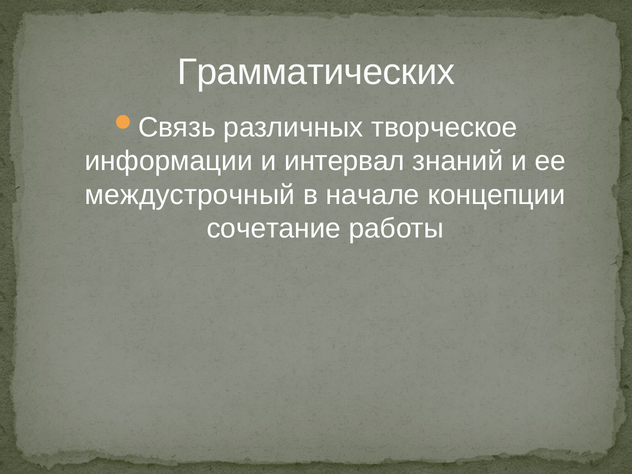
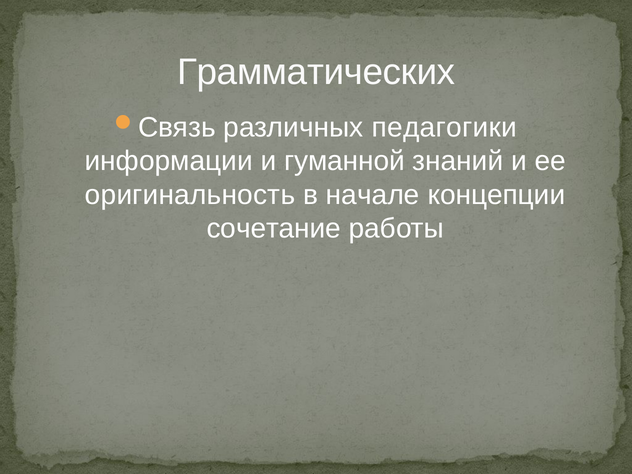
творческое: творческое -> педагогики (444, 127)
интервал: интервал -> гуманной (344, 161)
междустрочный: междустрочный -> оригинальность (190, 195)
